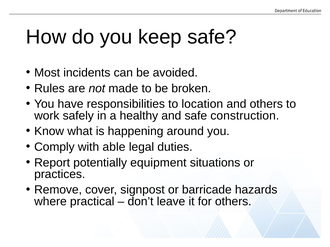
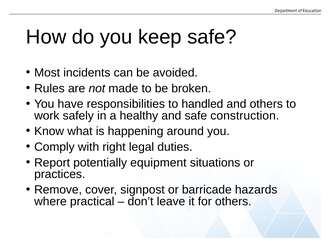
location: location -> handled (202, 104)
able: able -> right (114, 147)
